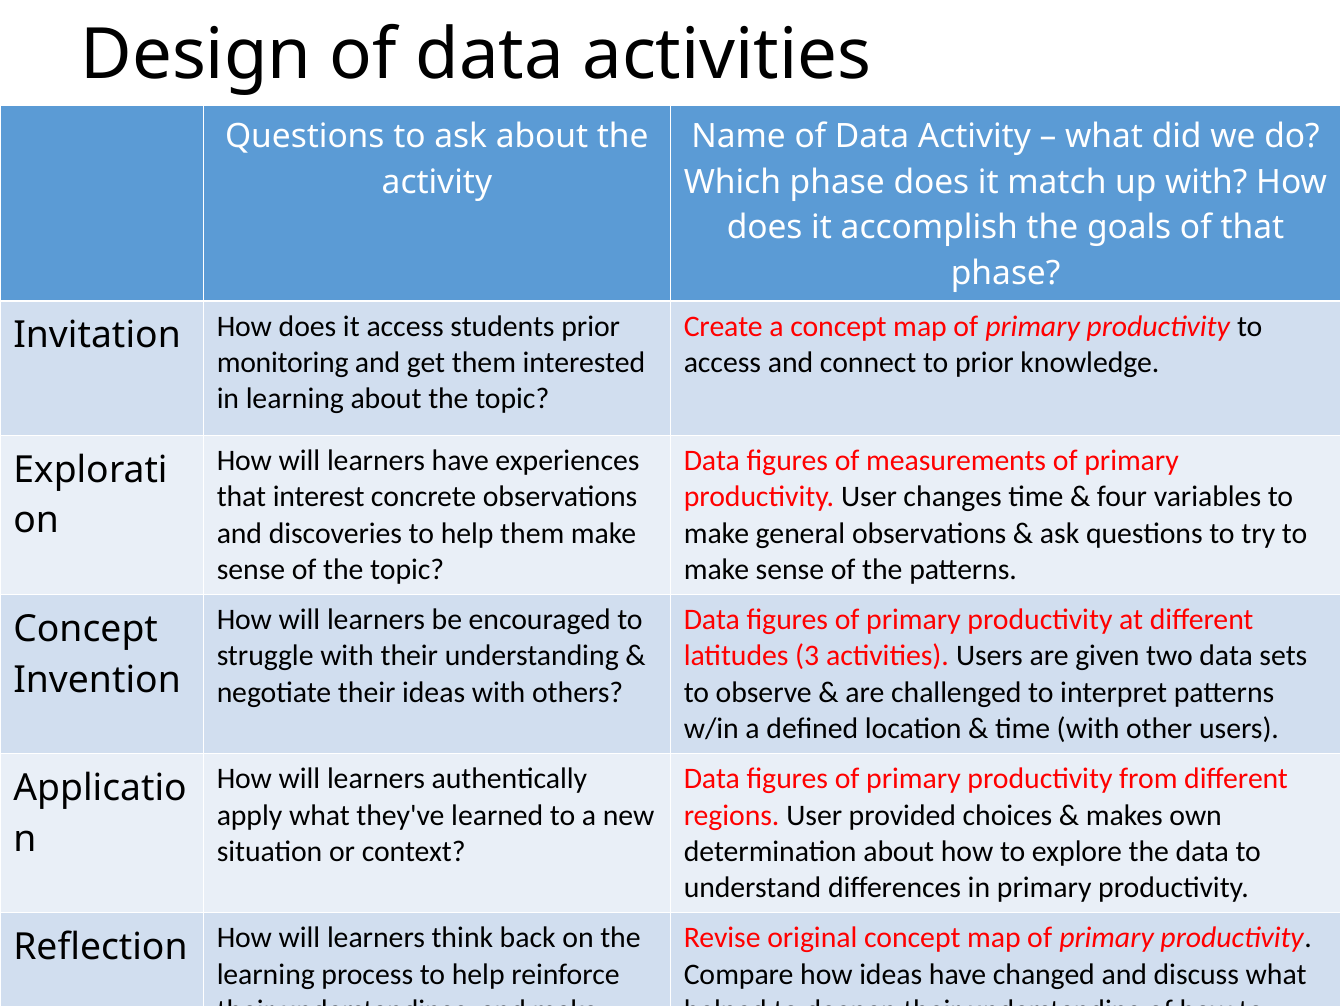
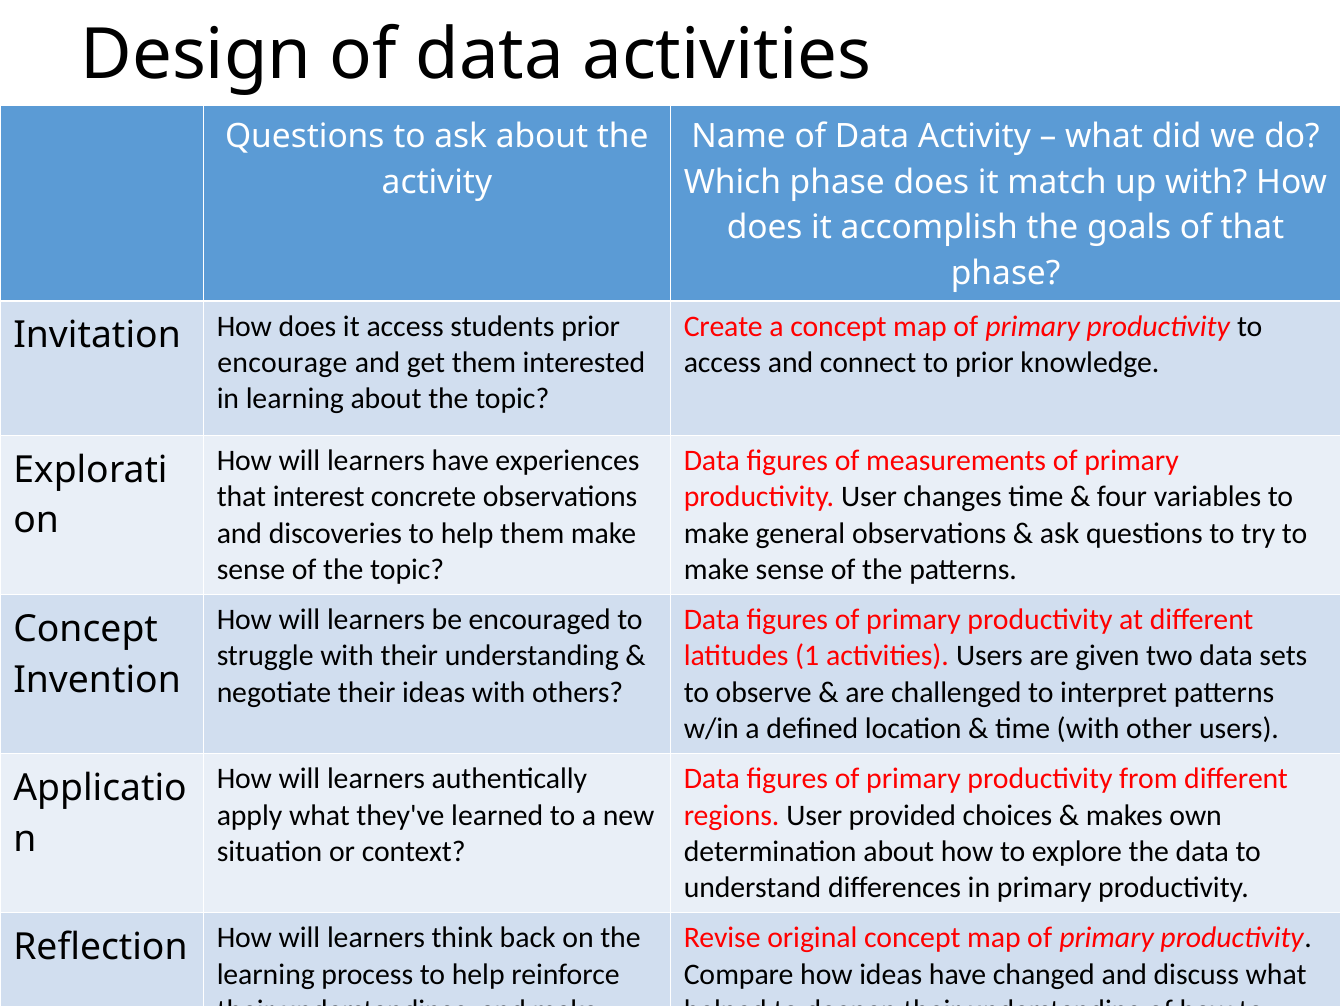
monitoring: monitoring -> encourage (282, 363)
3: 3 -> 1 (807, 656)
